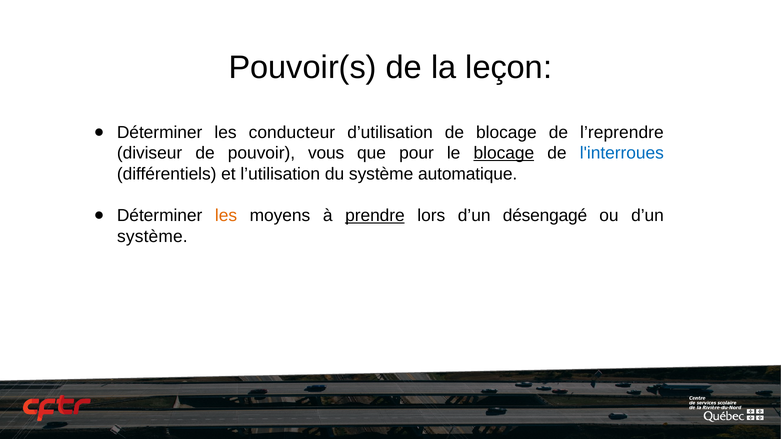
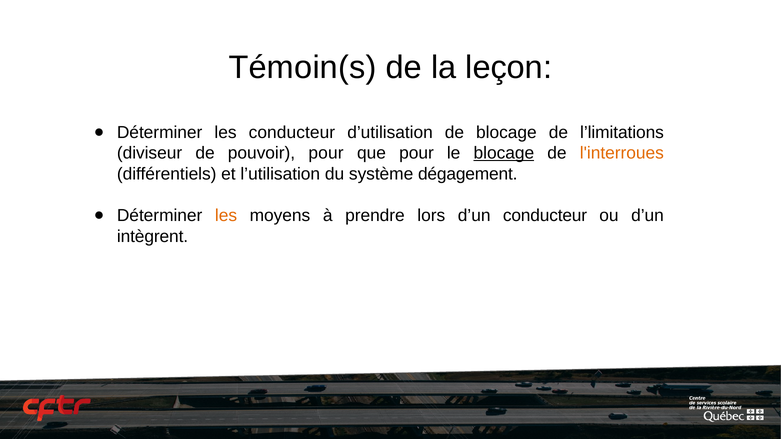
Pouvoir(s: Pouvoir(s -> Témoin(s (303, 68)
l’reprendre: l’reprendre -> l’limitations (622, 132)
pouvoir vous: vous -> pour (326, 153)
l'interroues colour: blue -> orange (622, 153)
automatique: automatique -> dégagement (468, 174)
prendre underline: present -> none (375, 216)
d’un désengagé: désengagé -> conducteur (545, 216)
système: système -> intègrent (153, 236)
